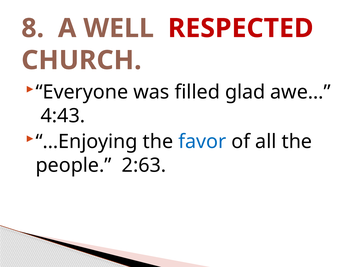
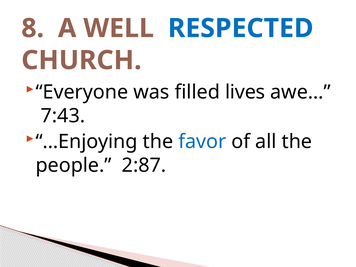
RESPECTED colour: red -> blue (241, 28)
glad: glad -> lives (245, 92)
4:43: 4:43 -> 7:43 (63, 116)
2:63: 2:63 -> 2:87 (144, 165)
